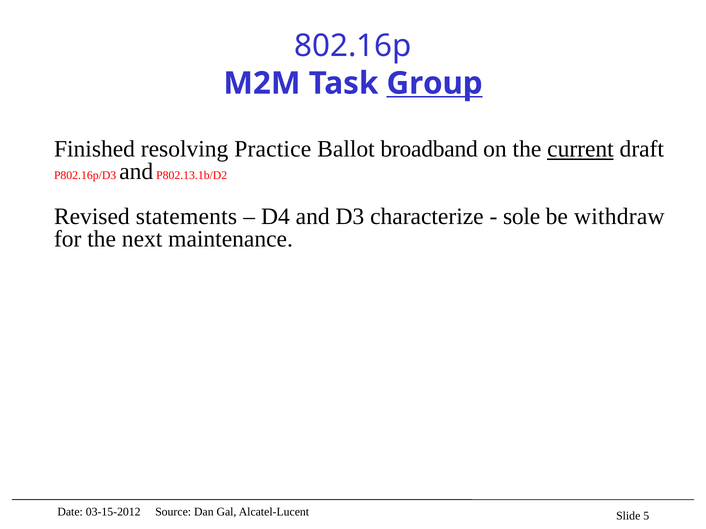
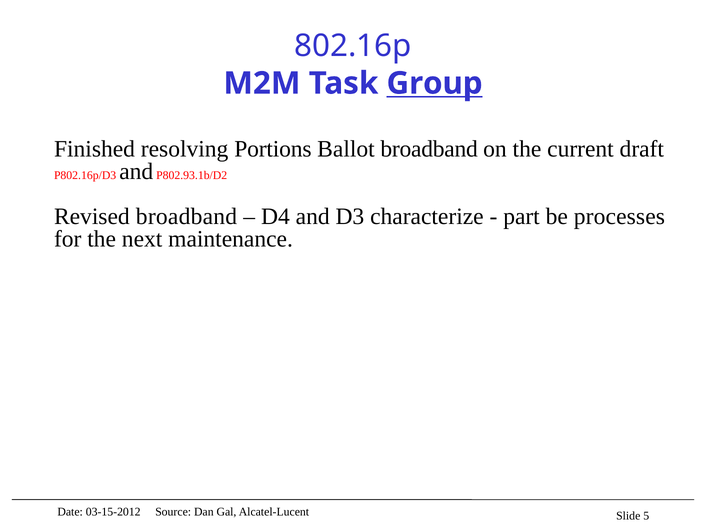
Practice: Practice -> Portions (273, 149)
current underline: present -> none (580, 149)
P802.13.1b/D2: P802.13.1b/D2 -> P802.93.1b/D2 (192, 176)
Revised statements: statements -> broadband (186, 217)
sole: sole -> part (522, 217)
withdraw: withdraw -> processes (619, 217)
